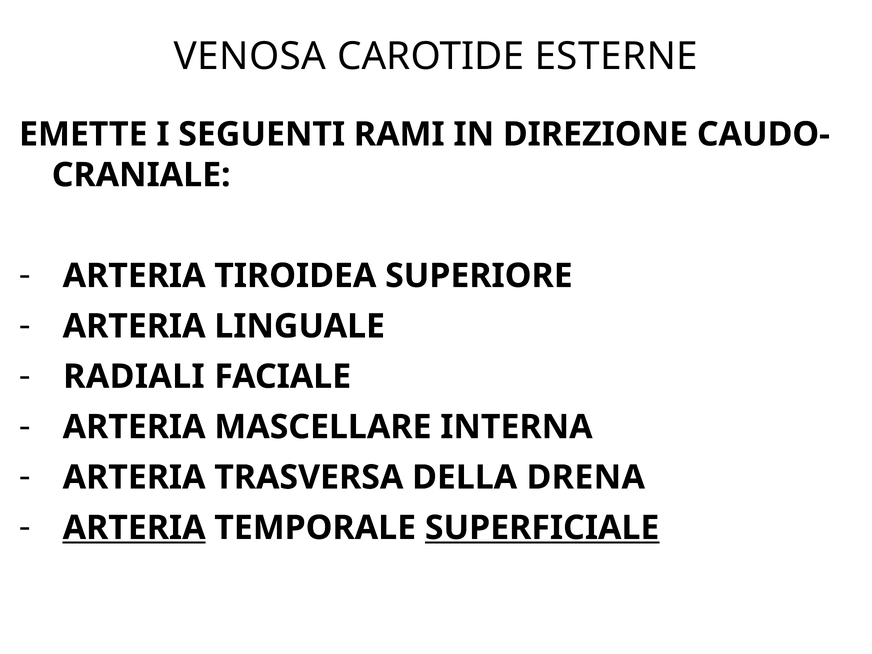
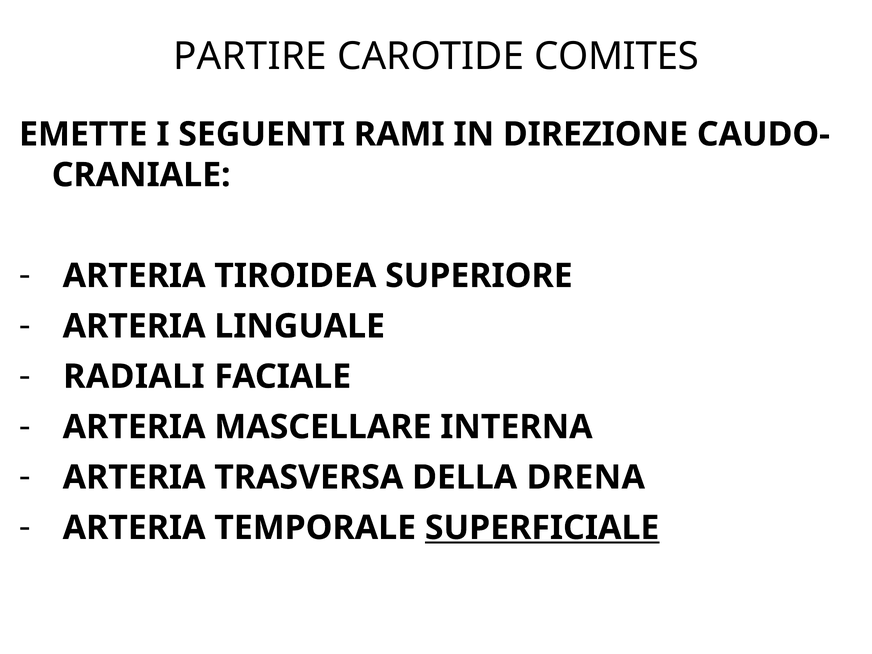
VENOSA: VENOSA -> PARTIRE (250, 56)
ESTERNE: ESTERNE -> COMITES (617, 56)
ARTERIA underline: present -> none (134, 528)
